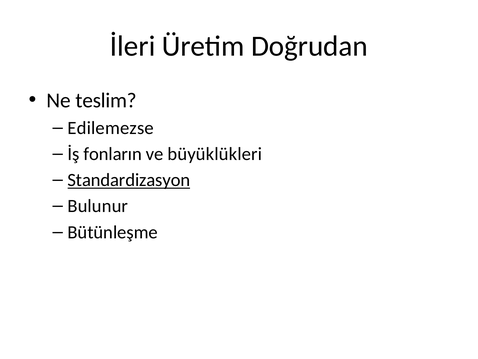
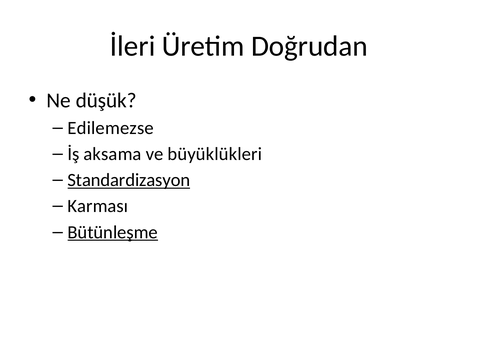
teslim: teslim -> düşük (106, 100)
fonların: fonların -> aksama (113, 154)
Bulunur: Bulunur -> Karması (98, 206)
Bütünleşme underline: none -> present (113, 232)
